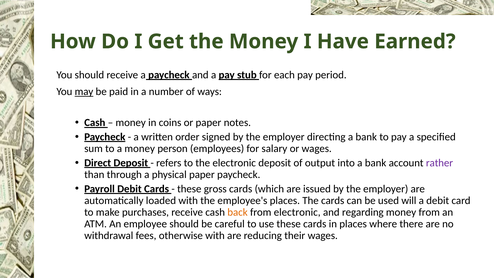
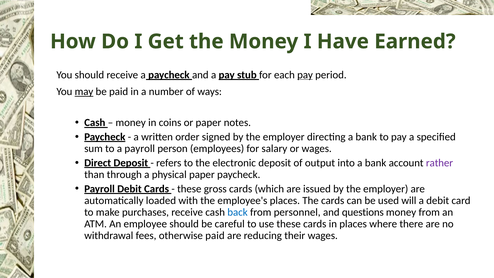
pay underline: none -> present (305, 75)
a money: money -> payroll (140, 149)
back colour: orange -> blue (238, 212)
from electronic: electronic -> personnel (297, 212)
regarding: regarding -> questions (363, 212)
otherwise with: with -> paid (215, 235)
